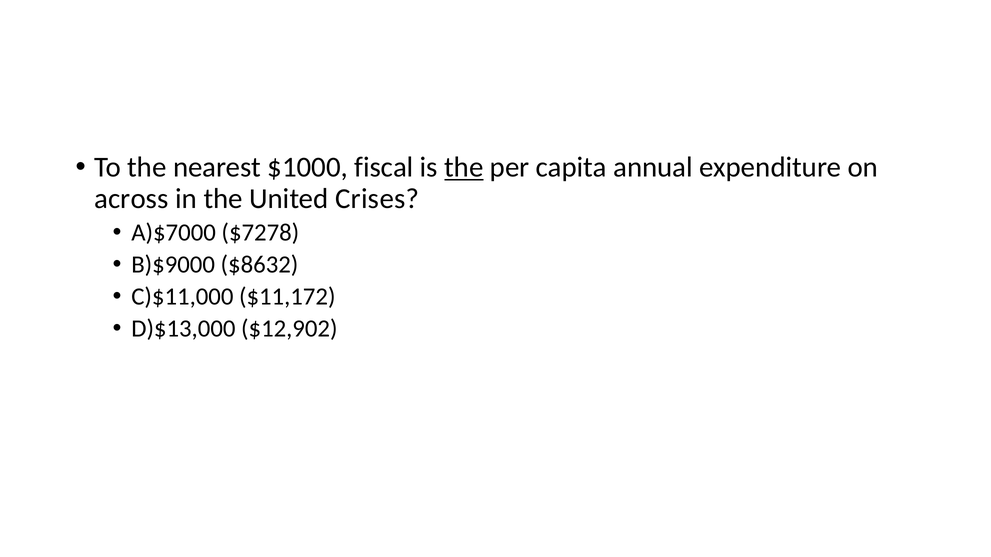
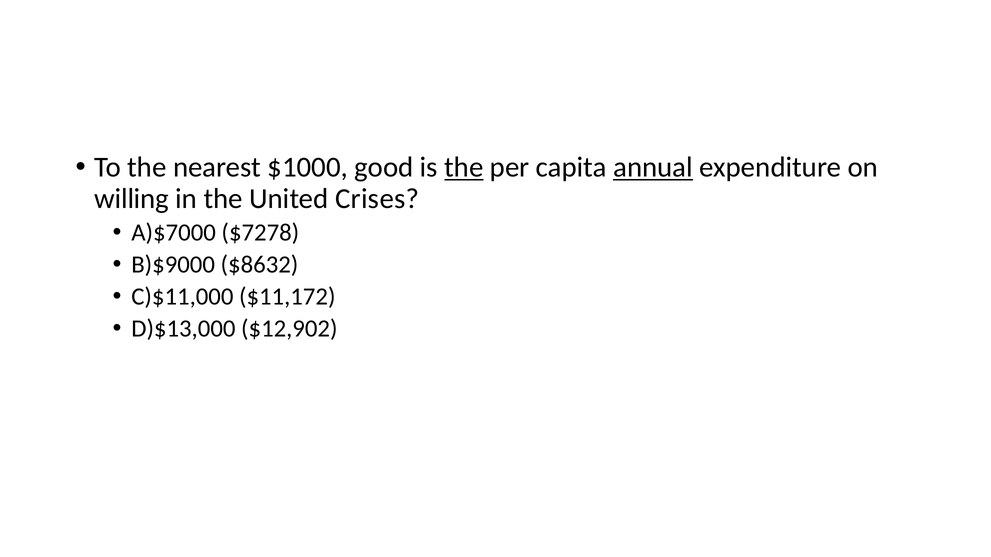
fiscal: fiscal -> good (384, 168)
annual underline: none -> present (653, 168)
across: across -> willing (132, 199)
